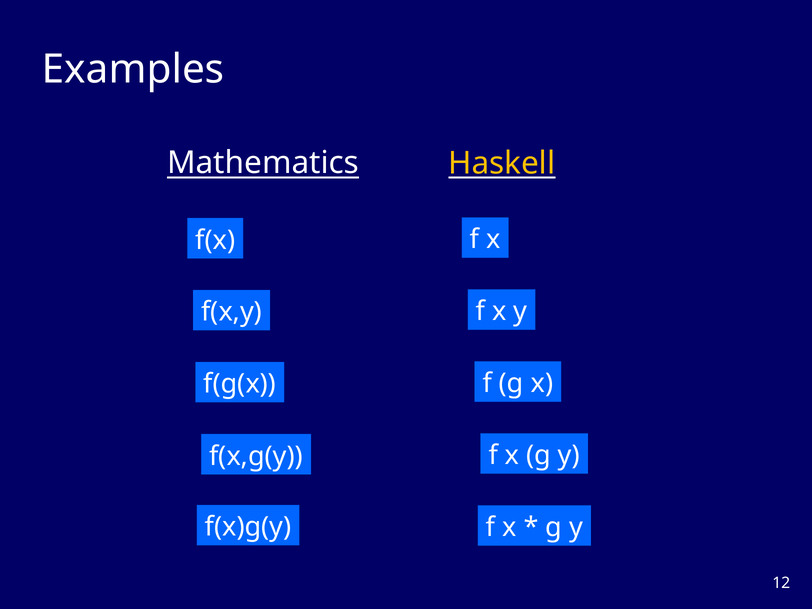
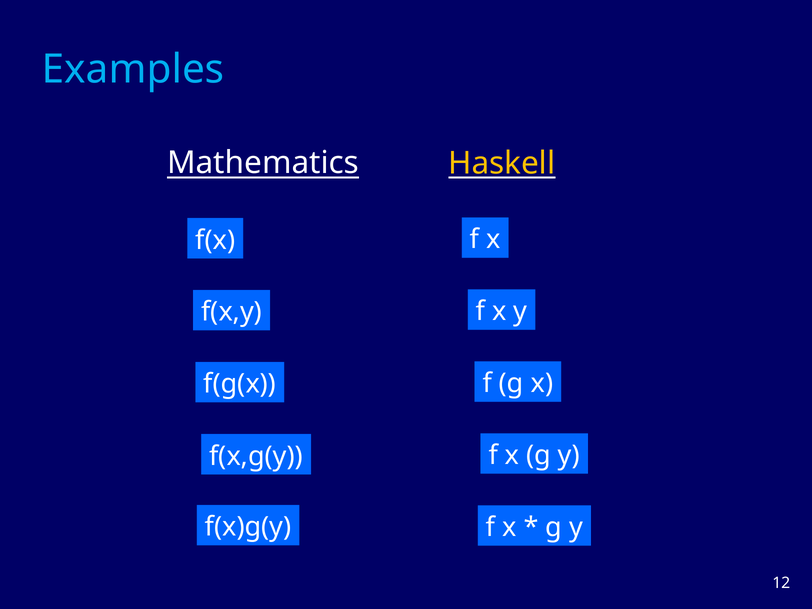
Examples colour: white -> light blue (133, 69)
